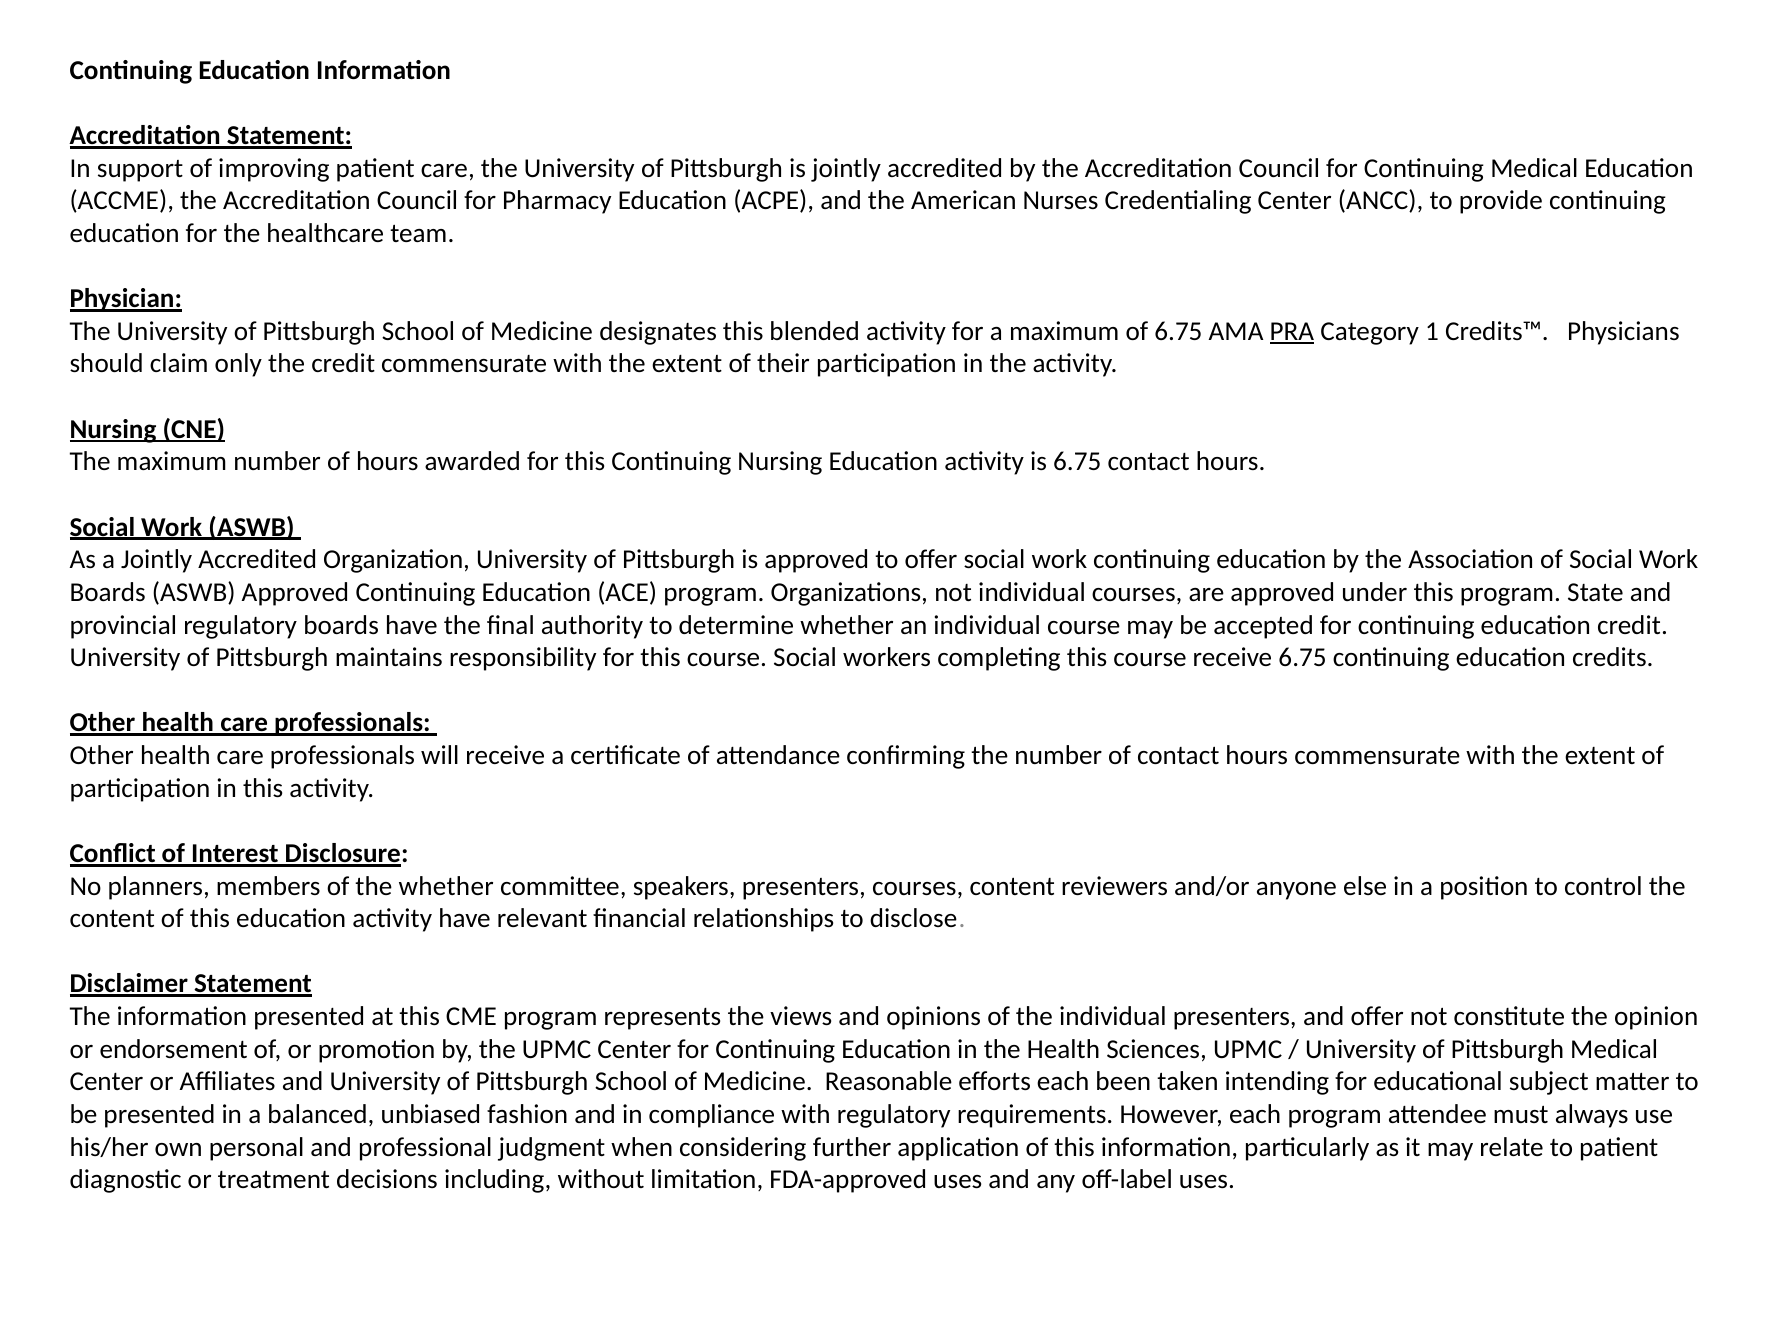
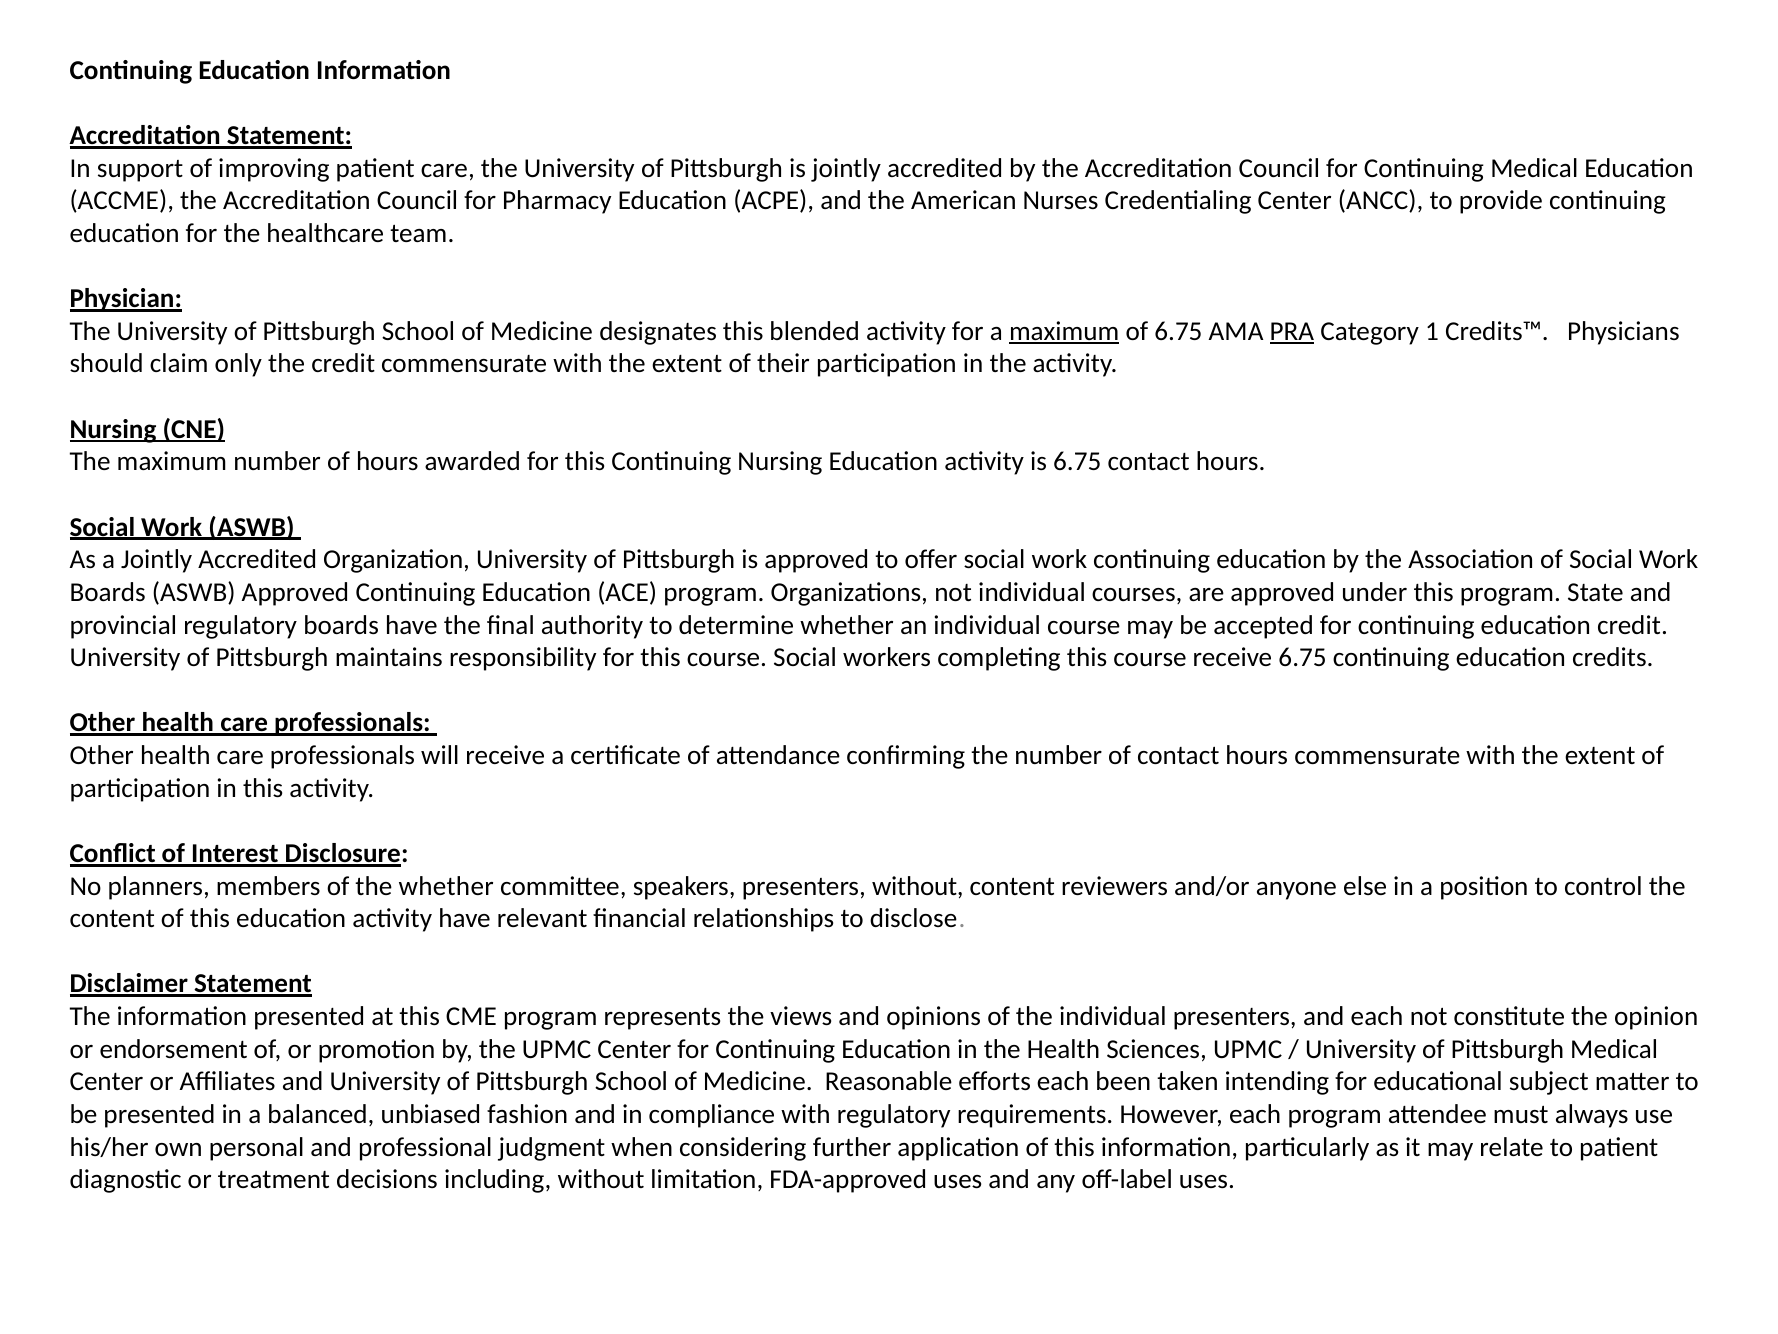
maximum underline: none -> present (1064, 331)
presenters courses: courses -> without (918, 886)
and offer: offer -> each (1377, 1016)
